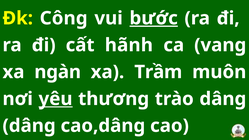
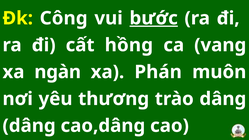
hãnh: hãnh -> hồng (129, 45)
Trầm: Trầm -> Phán (158, 72)
yêu underline: present -> none (56, 99)
